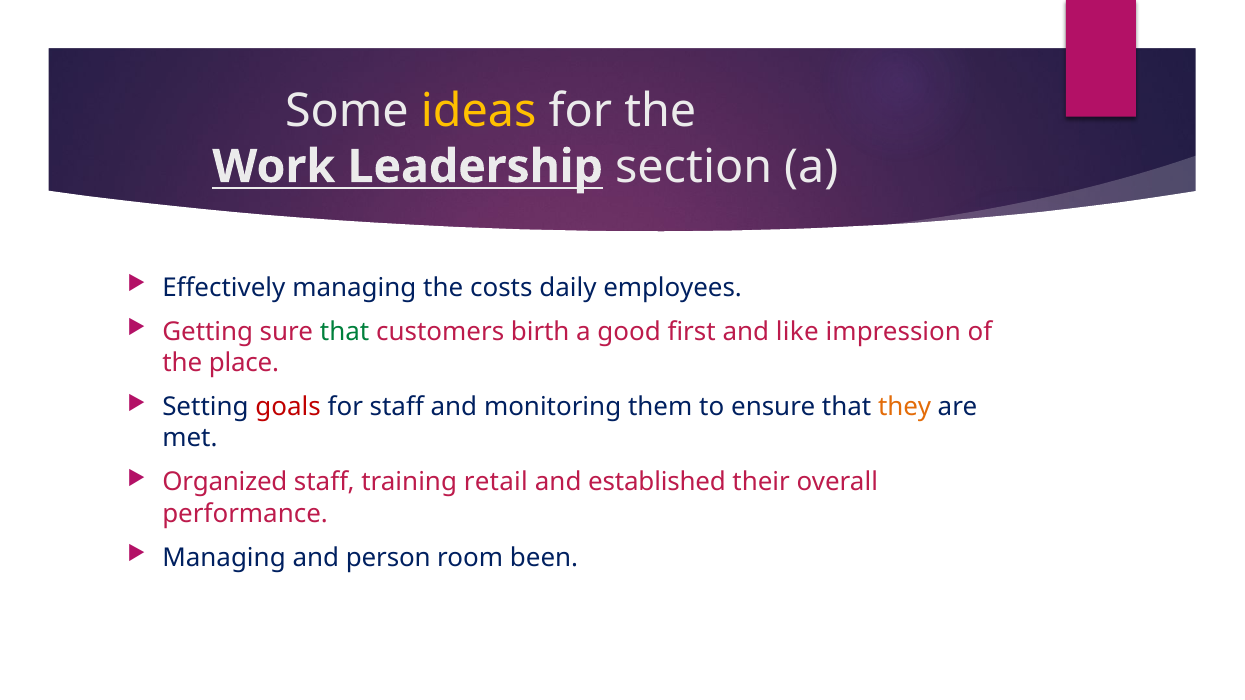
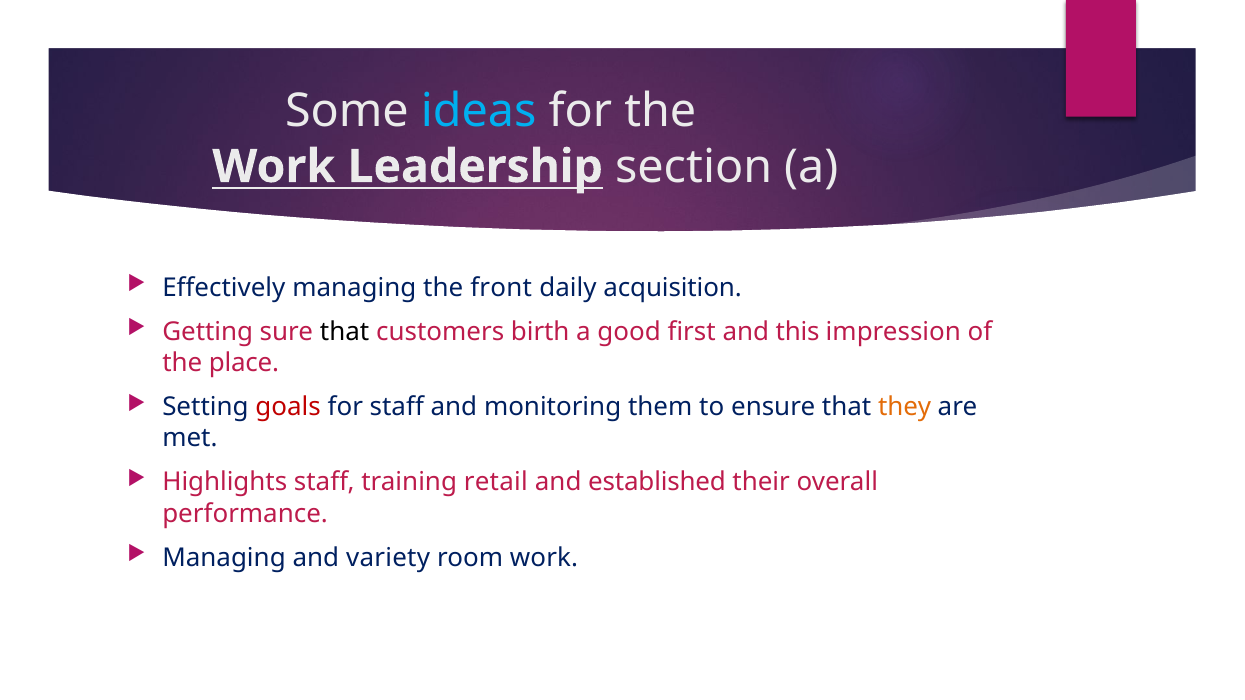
ideas colour: yellow -> light blue (479, 111)
costs: costs -> front (501, 288)
employees: employees -> acquisition (673, 288)
that colour: green -> black (345, 332)
like: like -> this (798, 332)
Organized: Organized -> Highlights (225, 483)
person: person -> variety (388, 558)
room been: been -> work (544, 558)
